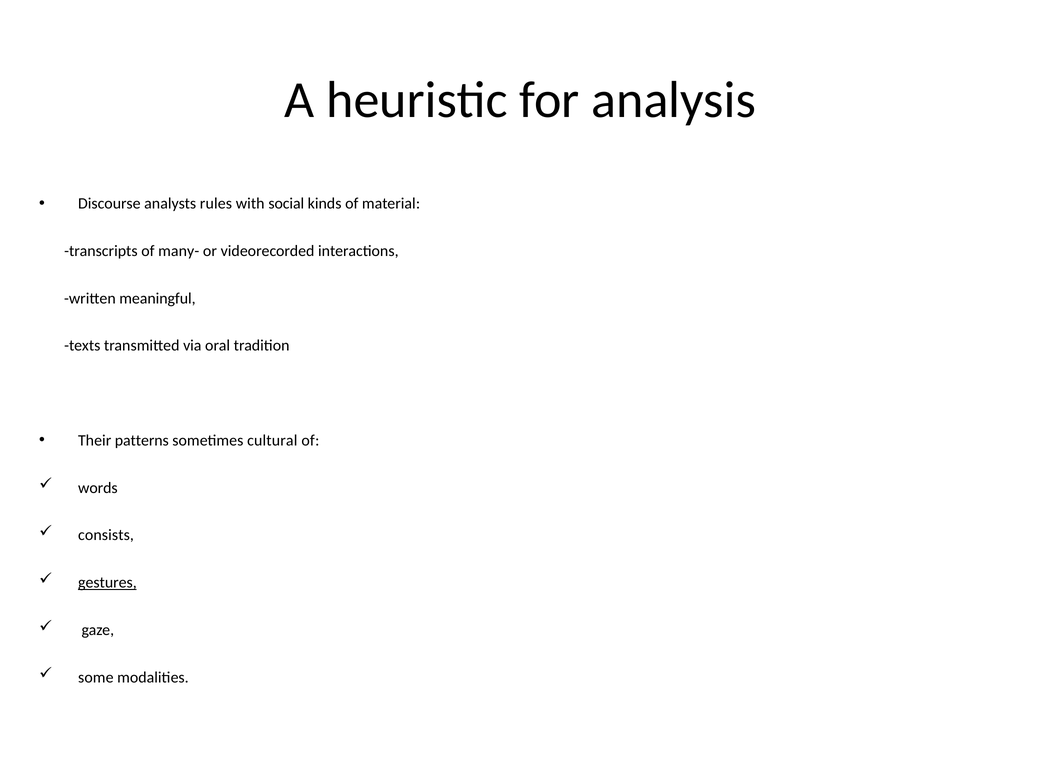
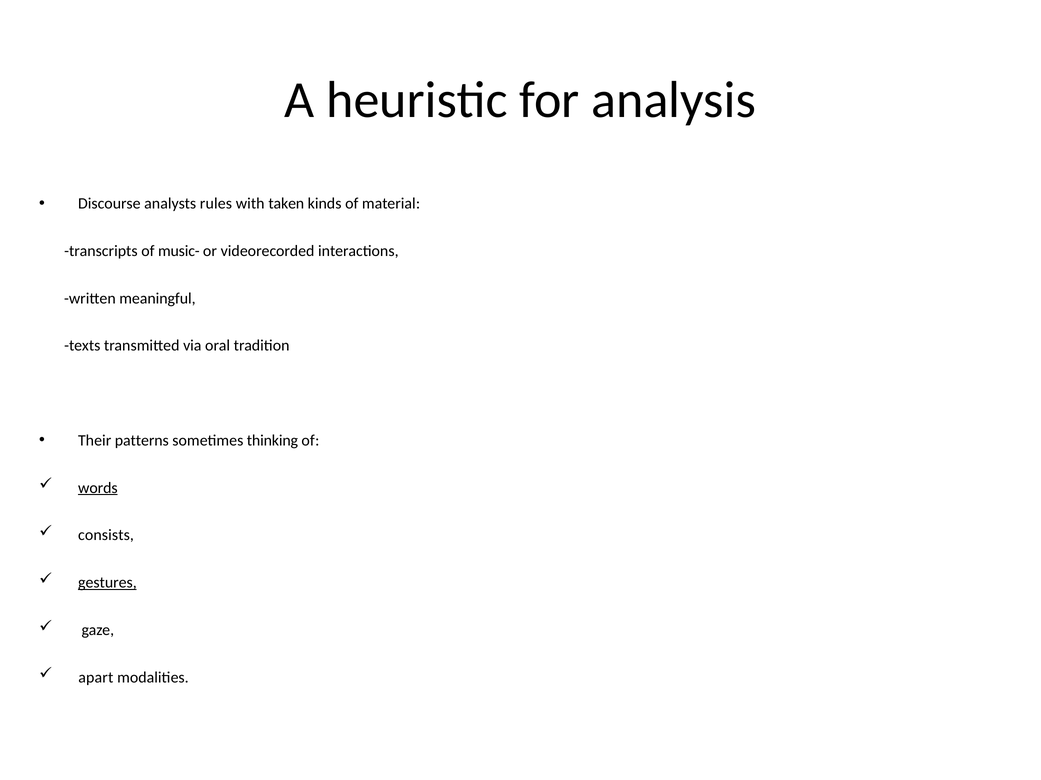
social: social -> taken (286, 204)
many-: many- -> music- (179, 251)
cultural: cultural -> thinking (272, 441)
words underline: none -> present (98, 488)
some: some -> apart (96, 678)
